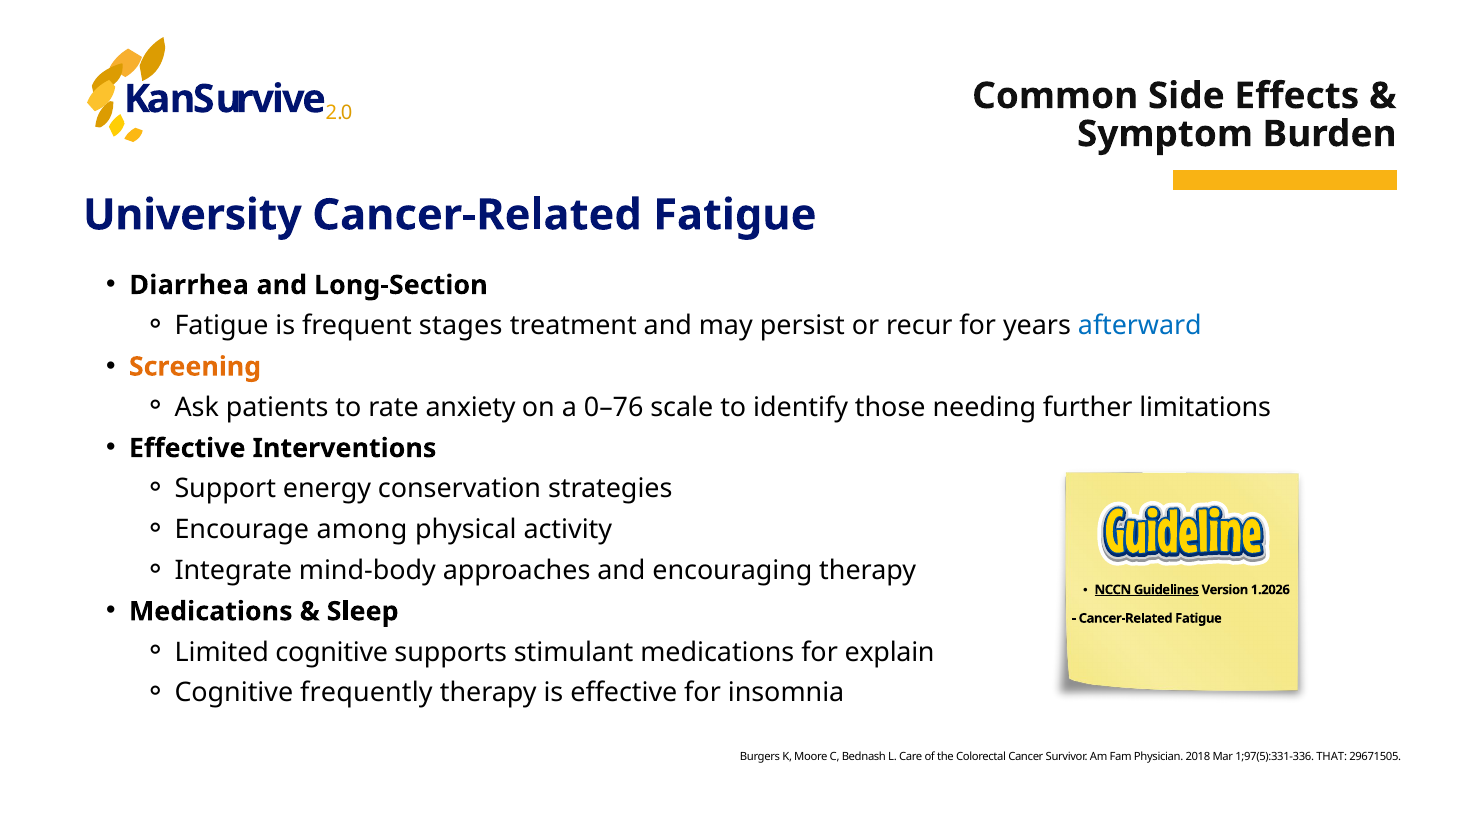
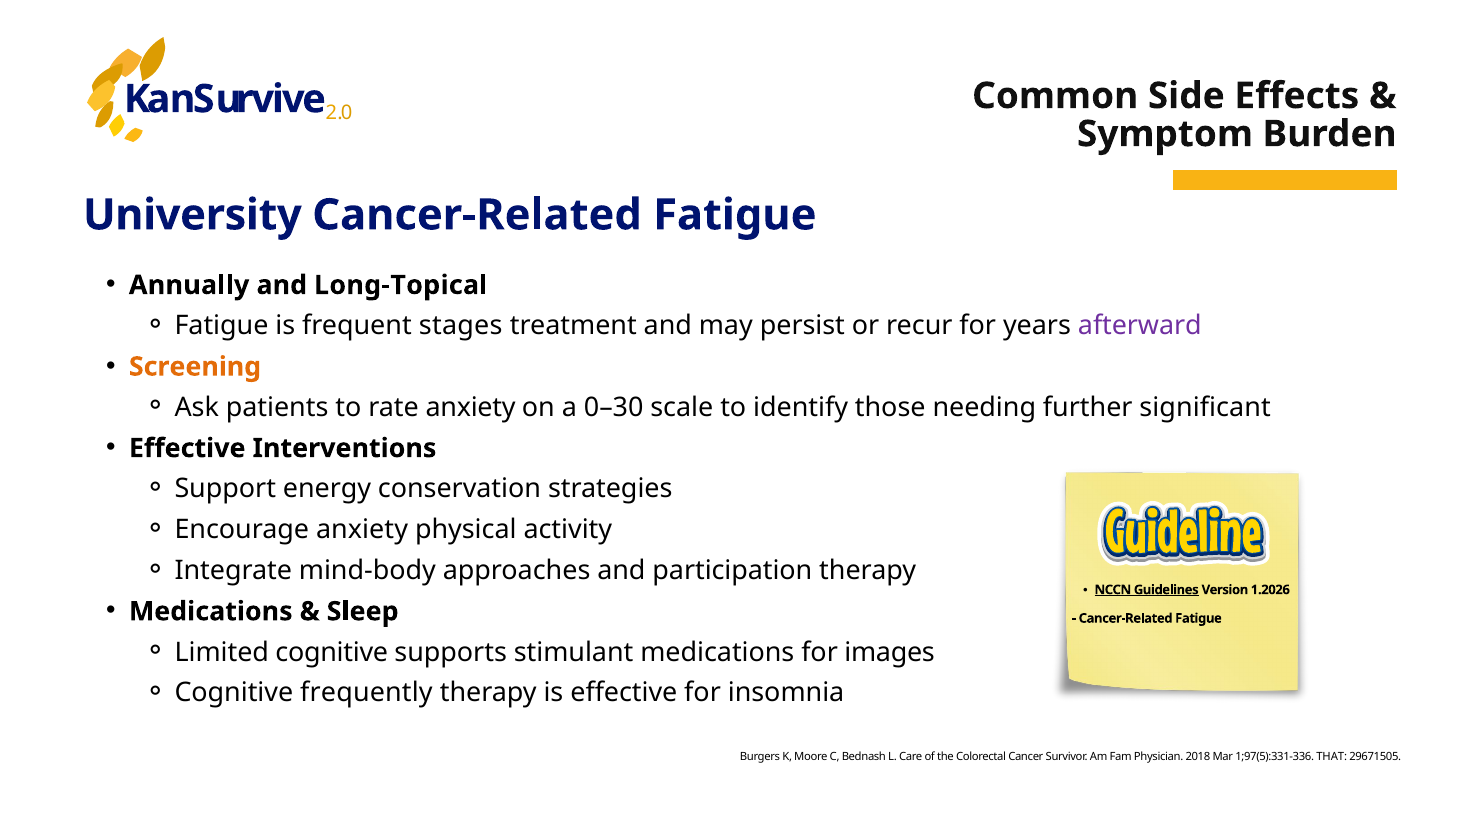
Diarrhea: Diarrhea -> Annually (189, 285)
Long-Section: Long-Section -> Long-Topical (401, 285)
afterward colour: blue -> purple (1140, 326)
0–76: 0–76 -> 0–30 (614, 408)
limitations: limitations -> significant (1205, 408)
Encourage among: among -> anxiety (362, 530)
encouraging: encouraging -> participation (732, 571)
explain: explain -> images (890, 653)
